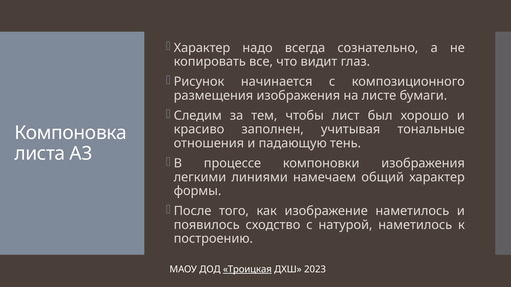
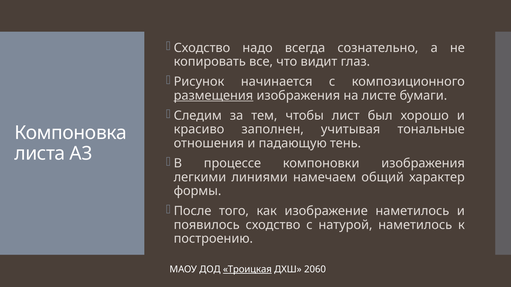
Характер: Характер -> Сходство (202, 48)
размещения underline: none -> present (213, 96)
2023: 2023 -> 2060 (315, 270)
